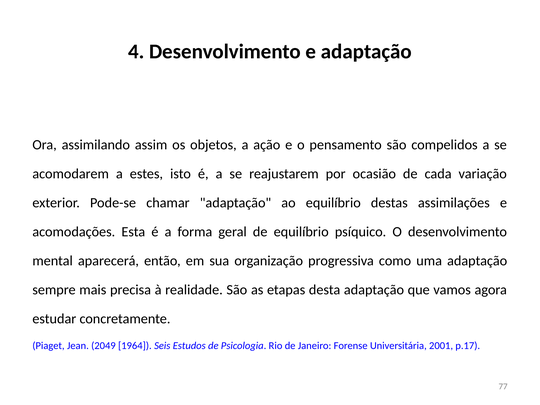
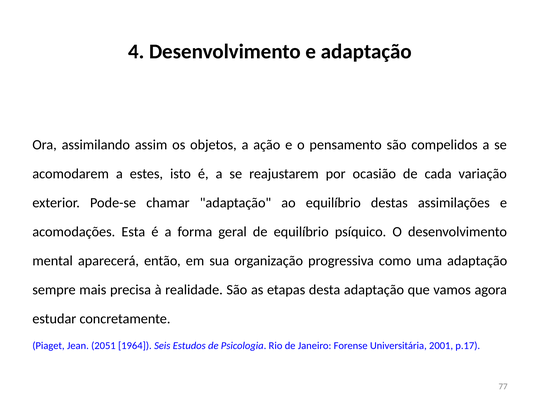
2049: 2049 -> 2051 (103, 346)
